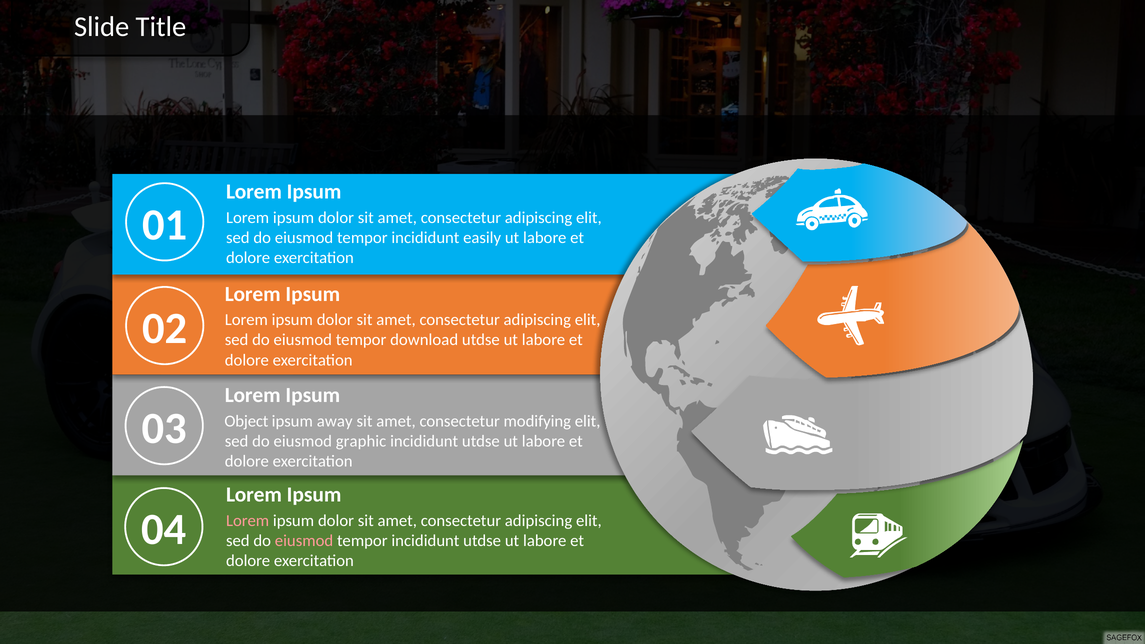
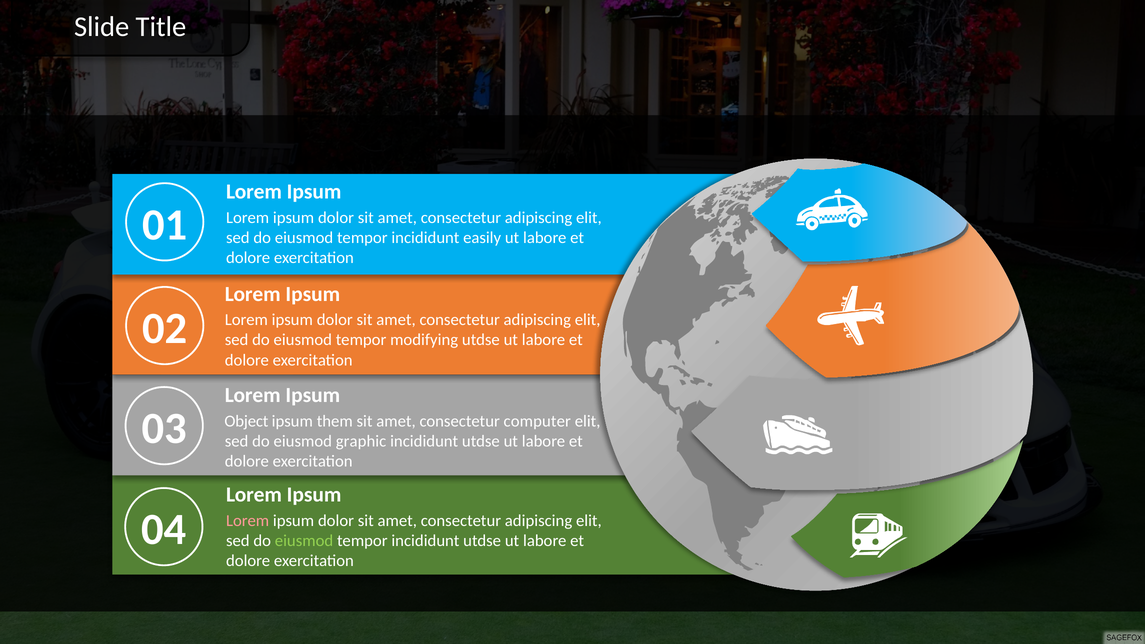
download: download -> modifying (424, 340)
away: away -> them (335, 421)
modifying: modifying -> computer (537, 421)
eiusmod colour: pink -> light green (304, 541)
